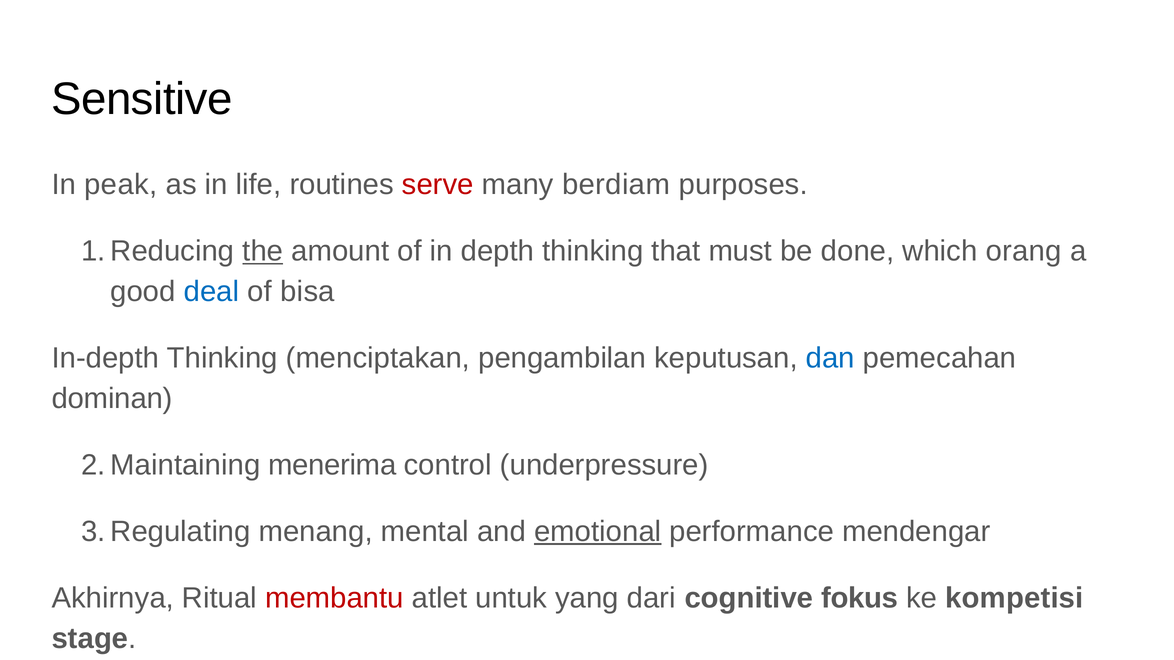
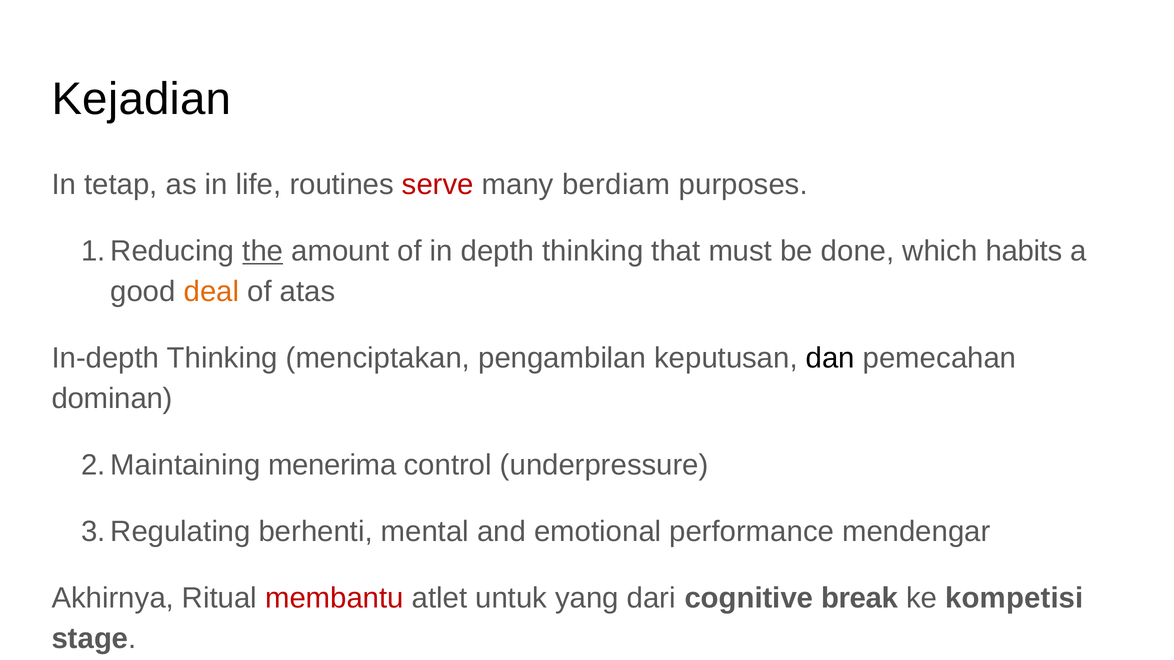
Sensitive: Sensitive -> Kejadian (142, 99)
peak: peak -> tetap (121, 185)
orang: orang -> habits (1024, 251)
deal colour: blue -> orange (211, 292)
bisa: bisa -> atas (308, 292)
dan colour: blue -> black (830, 358)
menang: menang -> berhenti (316, 532)
emotional underline: present -> none (598, 532)
fokus: fokus -> break (860, 598)
